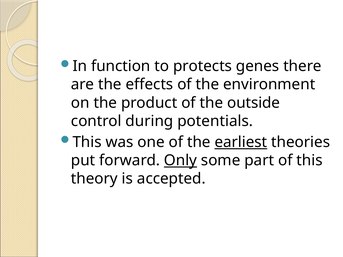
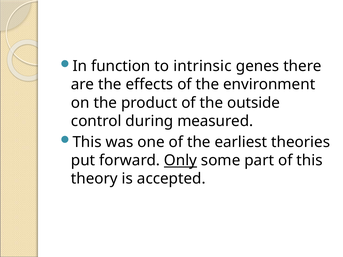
protects: protects -> intrinsic (202, 66)
potentials: potentials -> measured (215, 121)
earliest underline: present -> none (241, 142)
